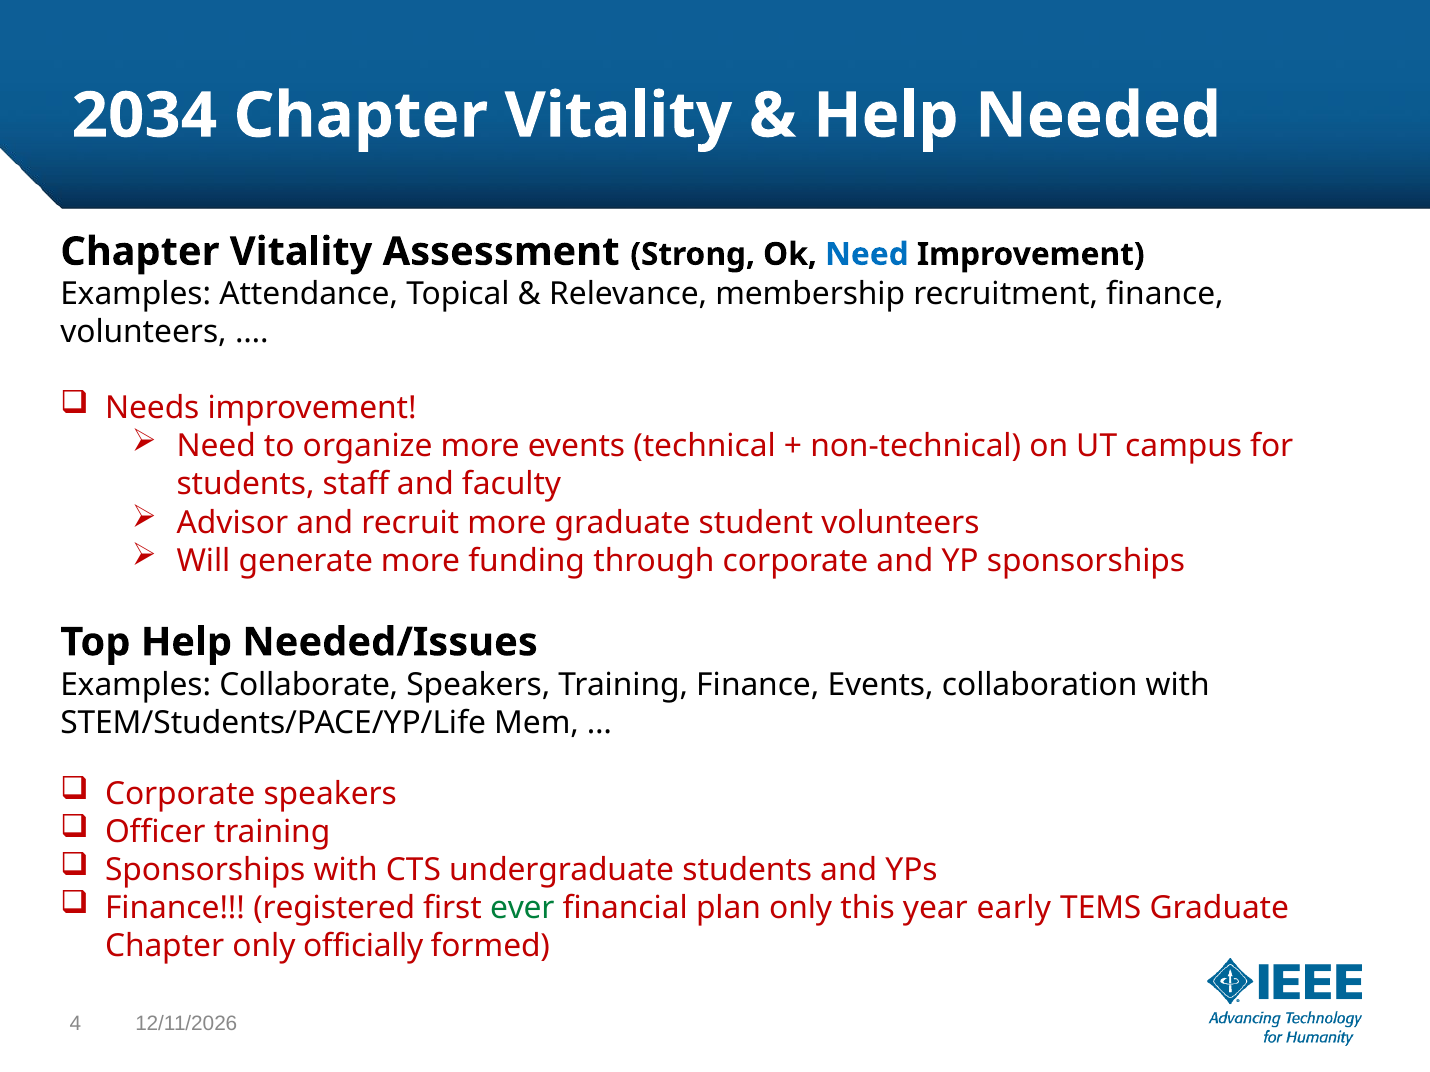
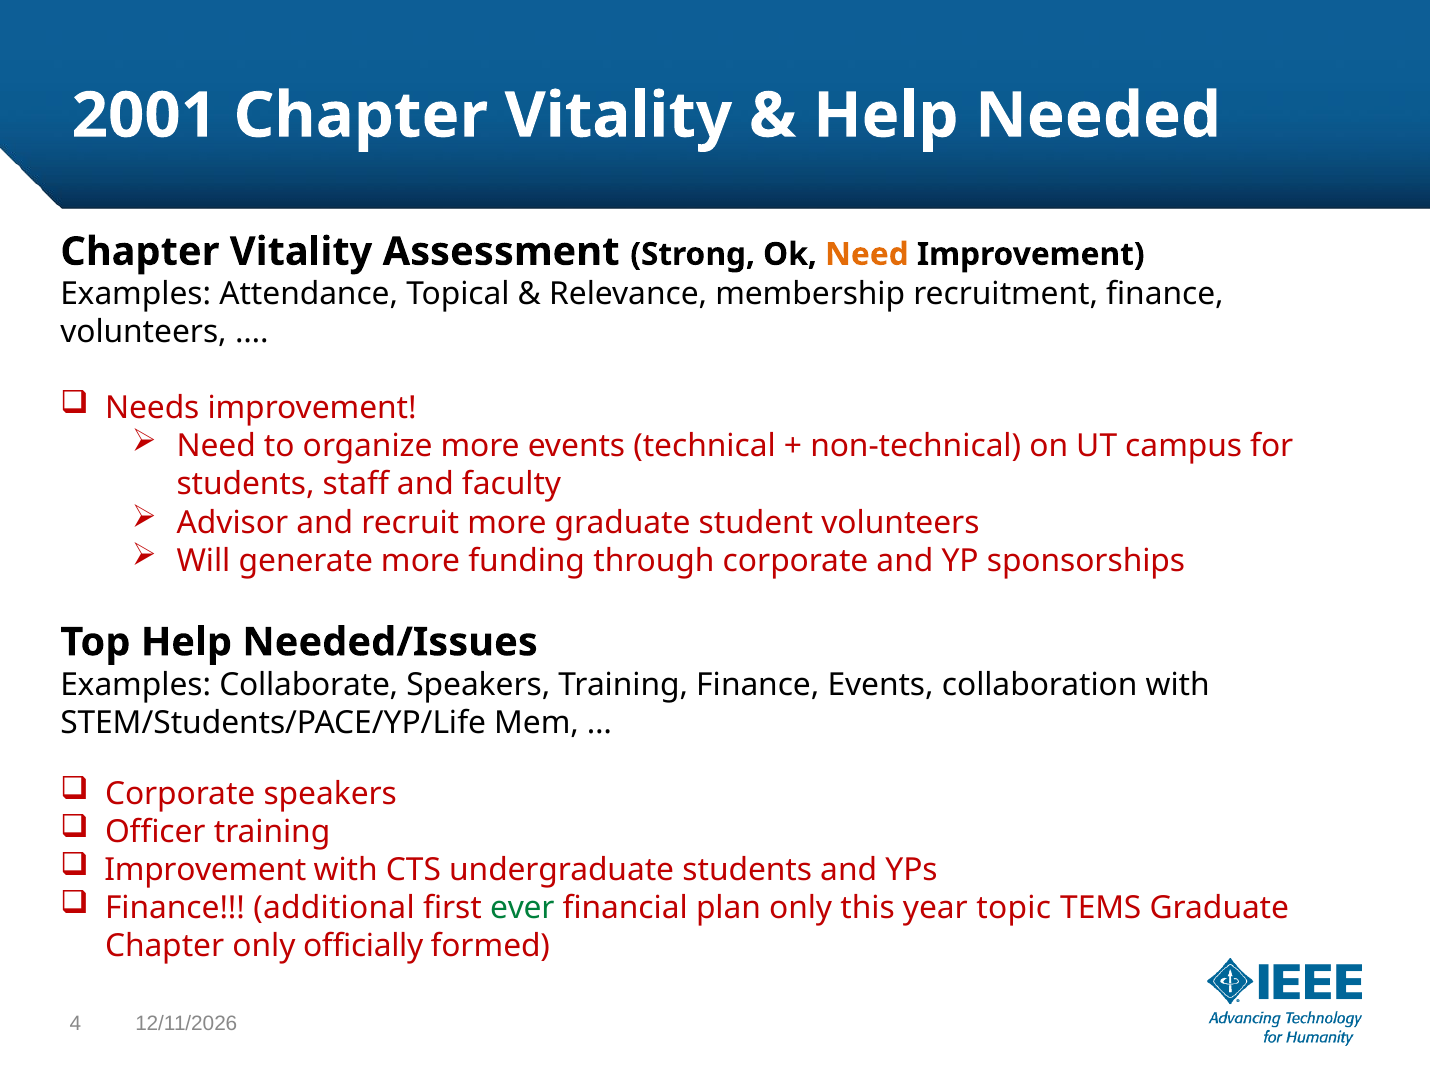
2034: 2034 -> 2001 (144, 116)
Need colour: blue -> orange (867, 254)
Sponsorships: Sponsorships -> Improvement (205, 871)
registered: registered -> additional (334, 909)
early: early -> topic (1014, 909)
